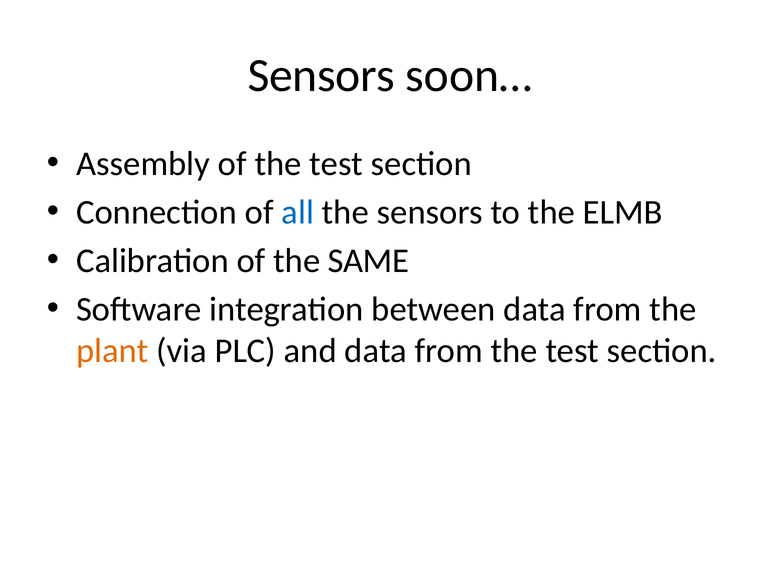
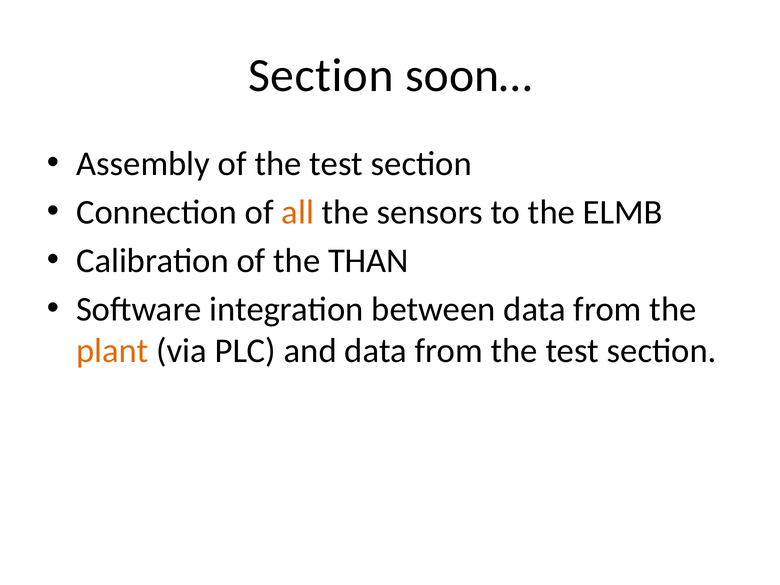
Sensors: Sensors -> Section (321, 76)
all colour: blue -> orange (298, 212)
SAME: SAME -> THAN (368, 261)
